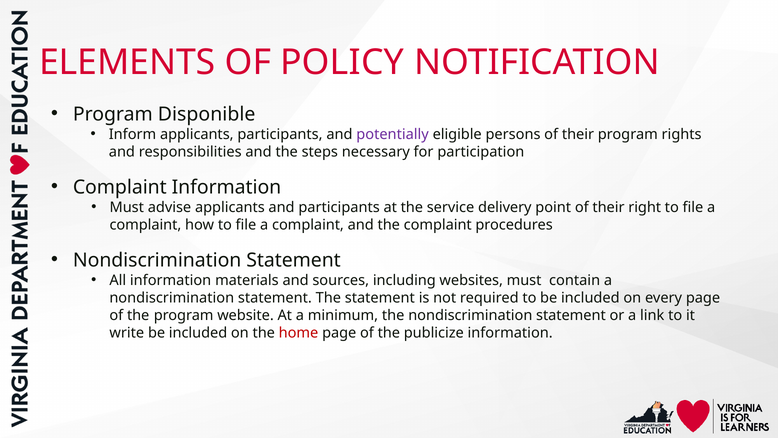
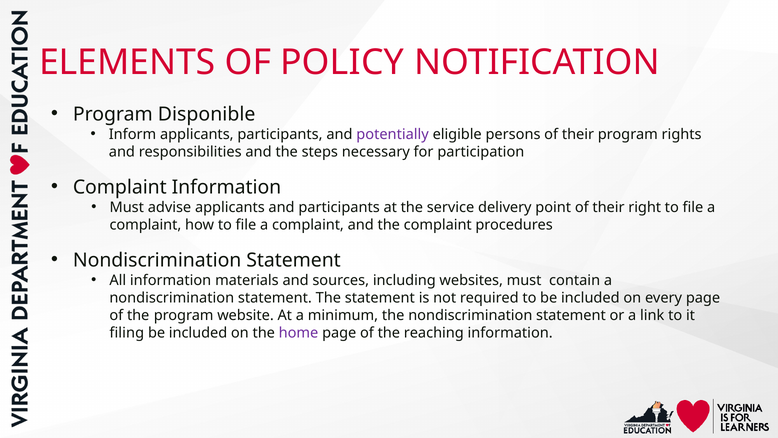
write: write -> filing (127, 332)
home colour: red -> purple (298, 332)
publicize: publicize -> reaching (434, 332)
